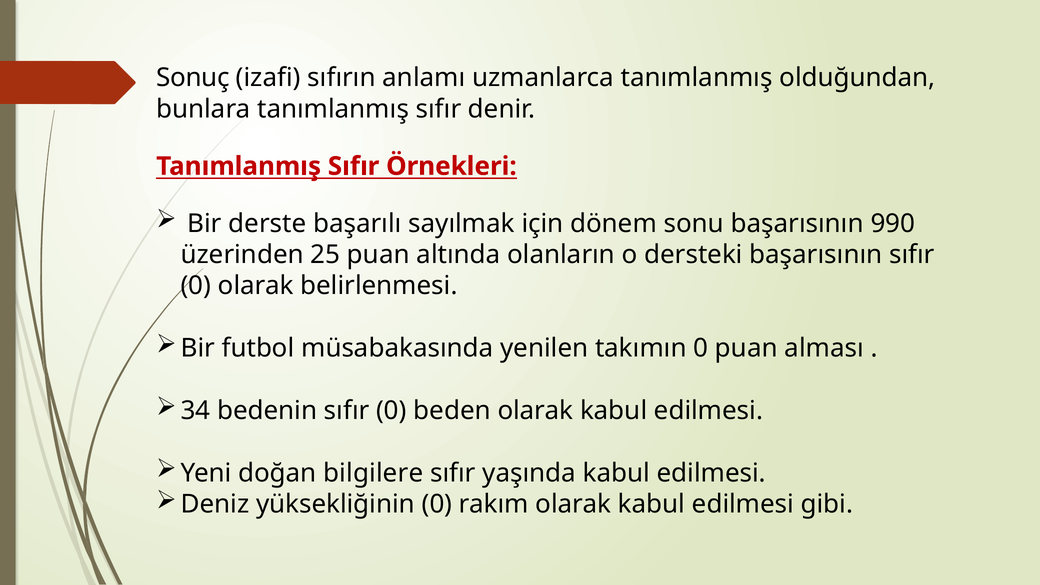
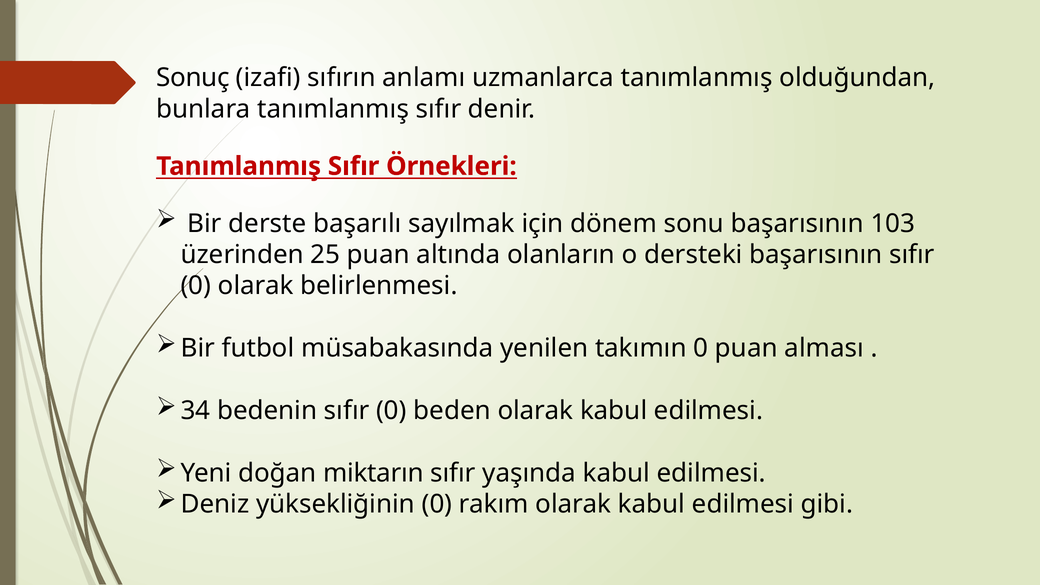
990: 990 -> 103 (893, 223)
bilgilere: bilgilere -> miktarın (373, 473)
